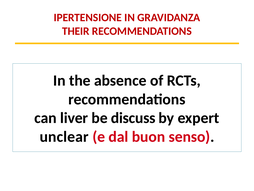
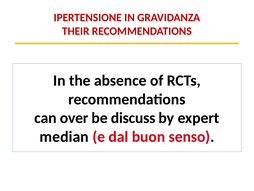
liver: liver -> over (74, 118)
unclear: unclear -> median (64, 136)
